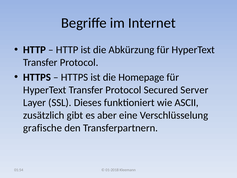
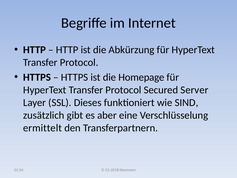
ASCII: ASCII -> SIND (187, 102)
grafische: grafische -> ermittelt (42, 128)
